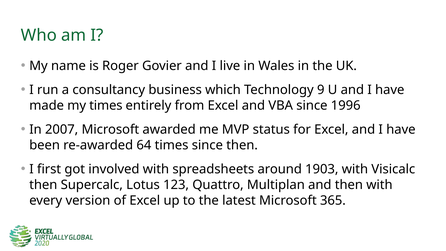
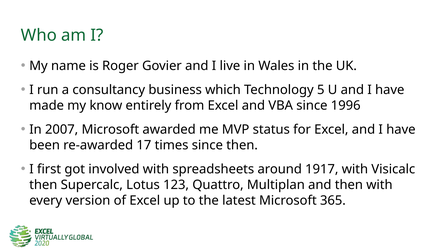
9: 9 -> 5 (321, 90)
my times: times -> know (106, 105)
64: 64 -> 17 (144, 145)
1903: 1903 -> 1917 (322, 169)
